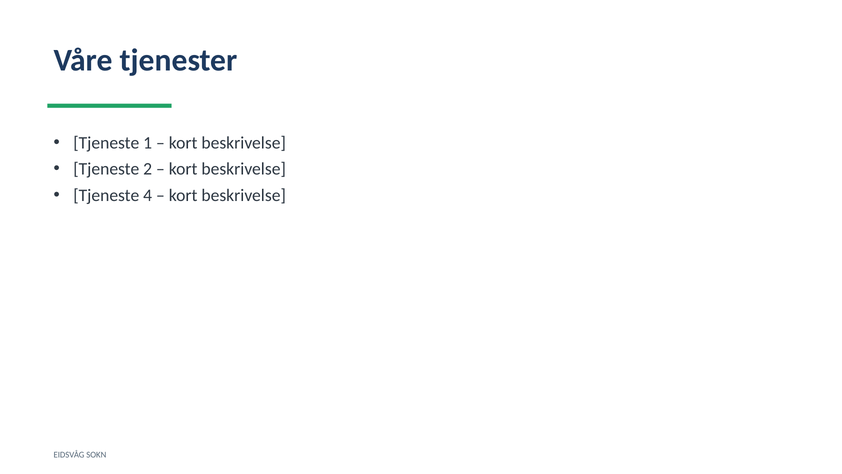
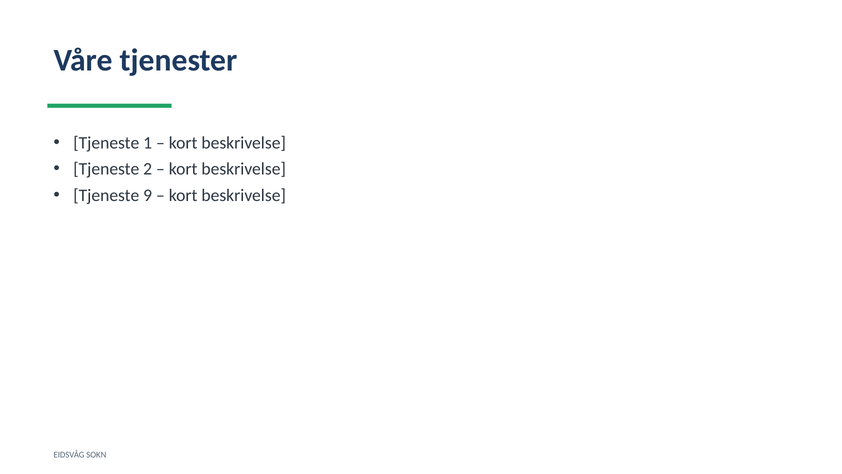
4: 4 -> 9 (148, 195)
